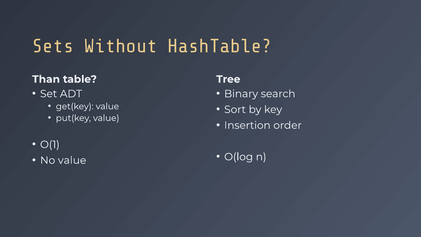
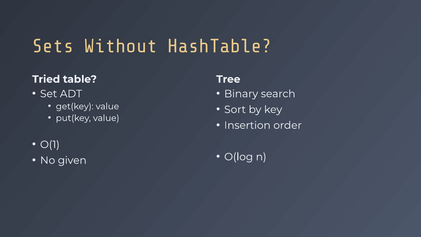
Than: Than -> Tried (46, 79)
No value: value -> given (72, 160)
